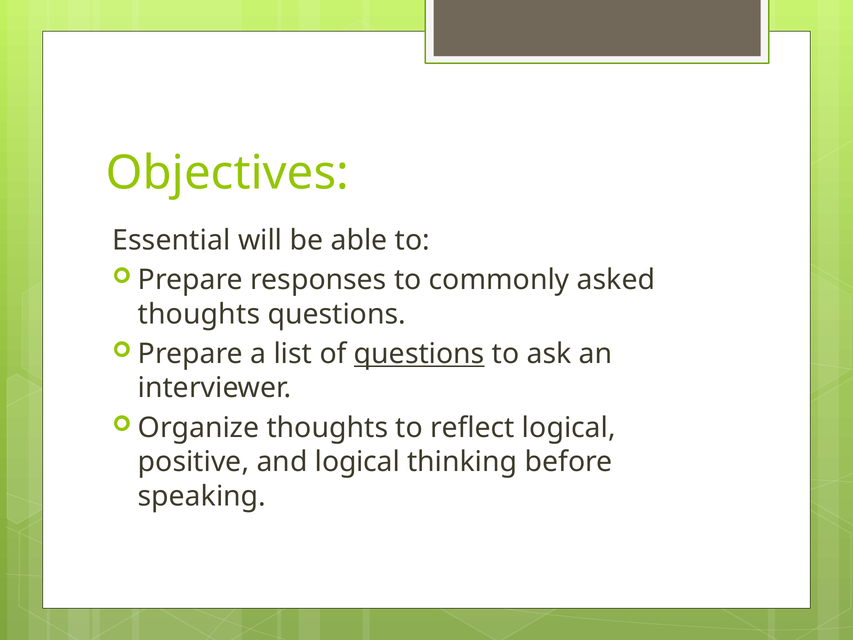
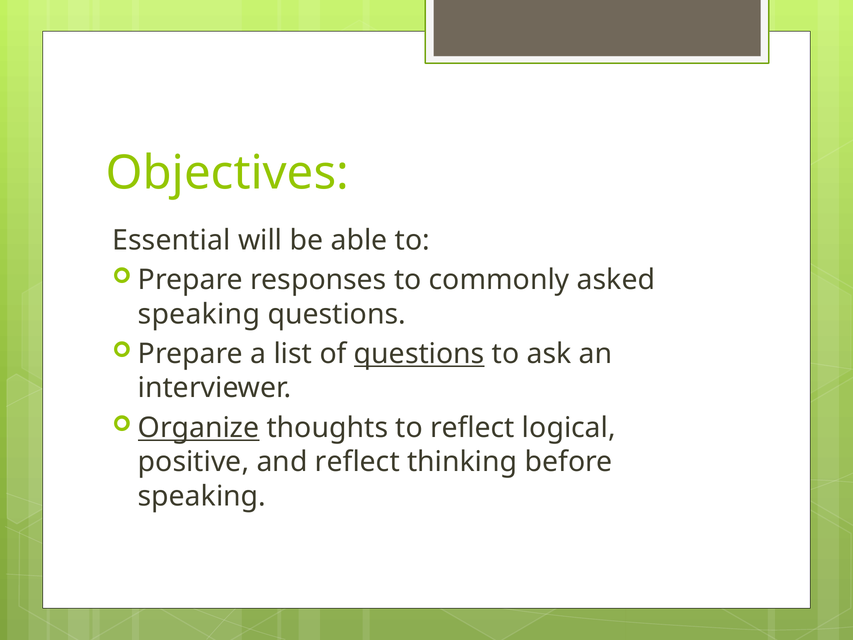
thoughts: thoughts -> speaking (199, 314)
Organize underline: none -> present (199, 428)
and logical: logical -> reflect (357, 462)
